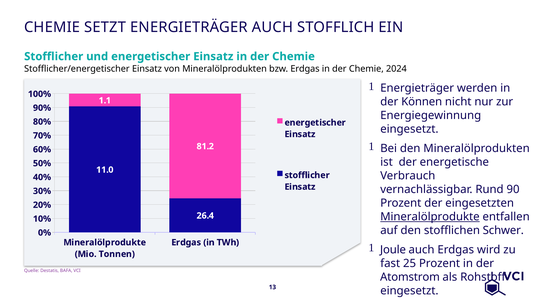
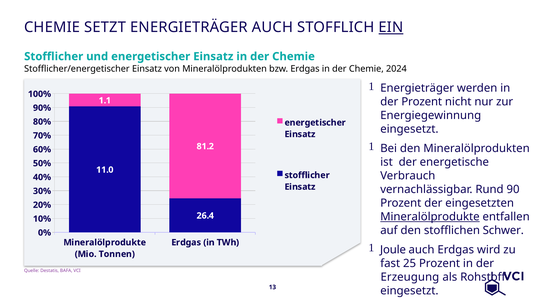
EIN underline: none -> present (391, 27)
der Können: Können -> Prozent (422, 102)
Atomstrom: Atomstrom -> Erzeugung (410, 277)
